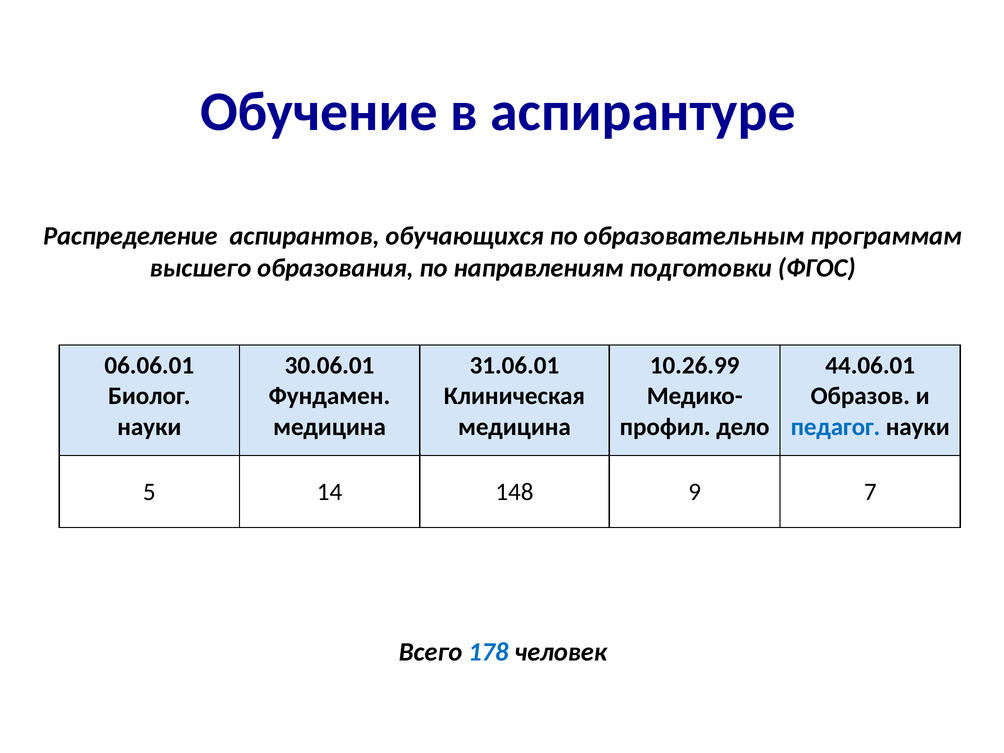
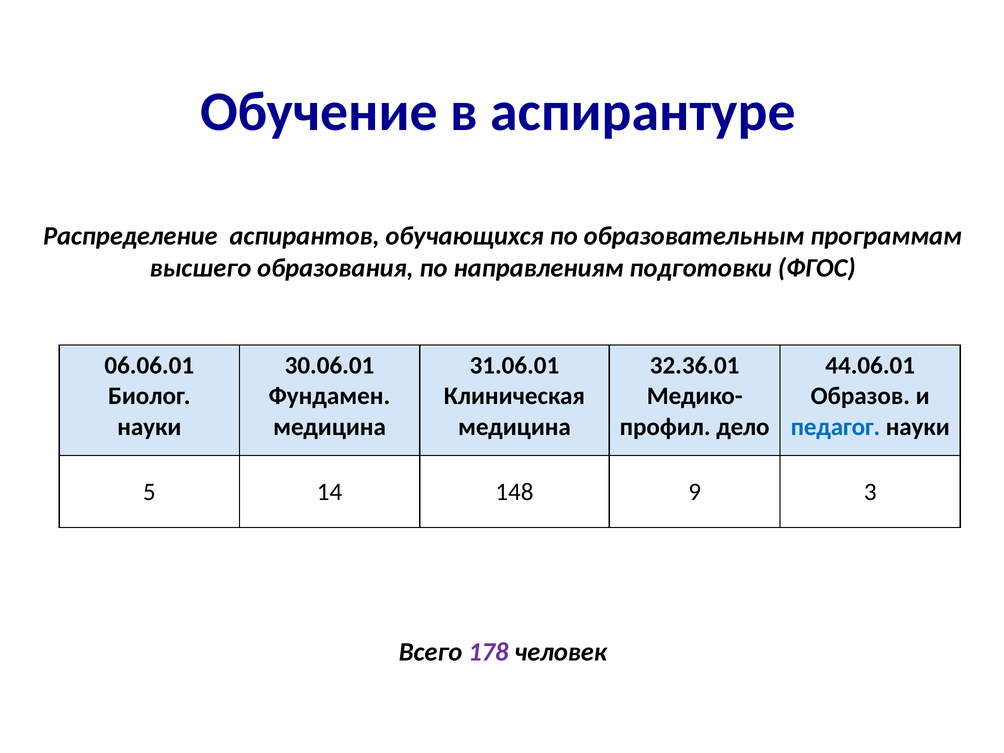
10.26.99: 10.26.99 -> 32.36.01 (695, 365)
7: 7 -> 3 (870, 492)
178 colour: blue -> purple (488, 652)
